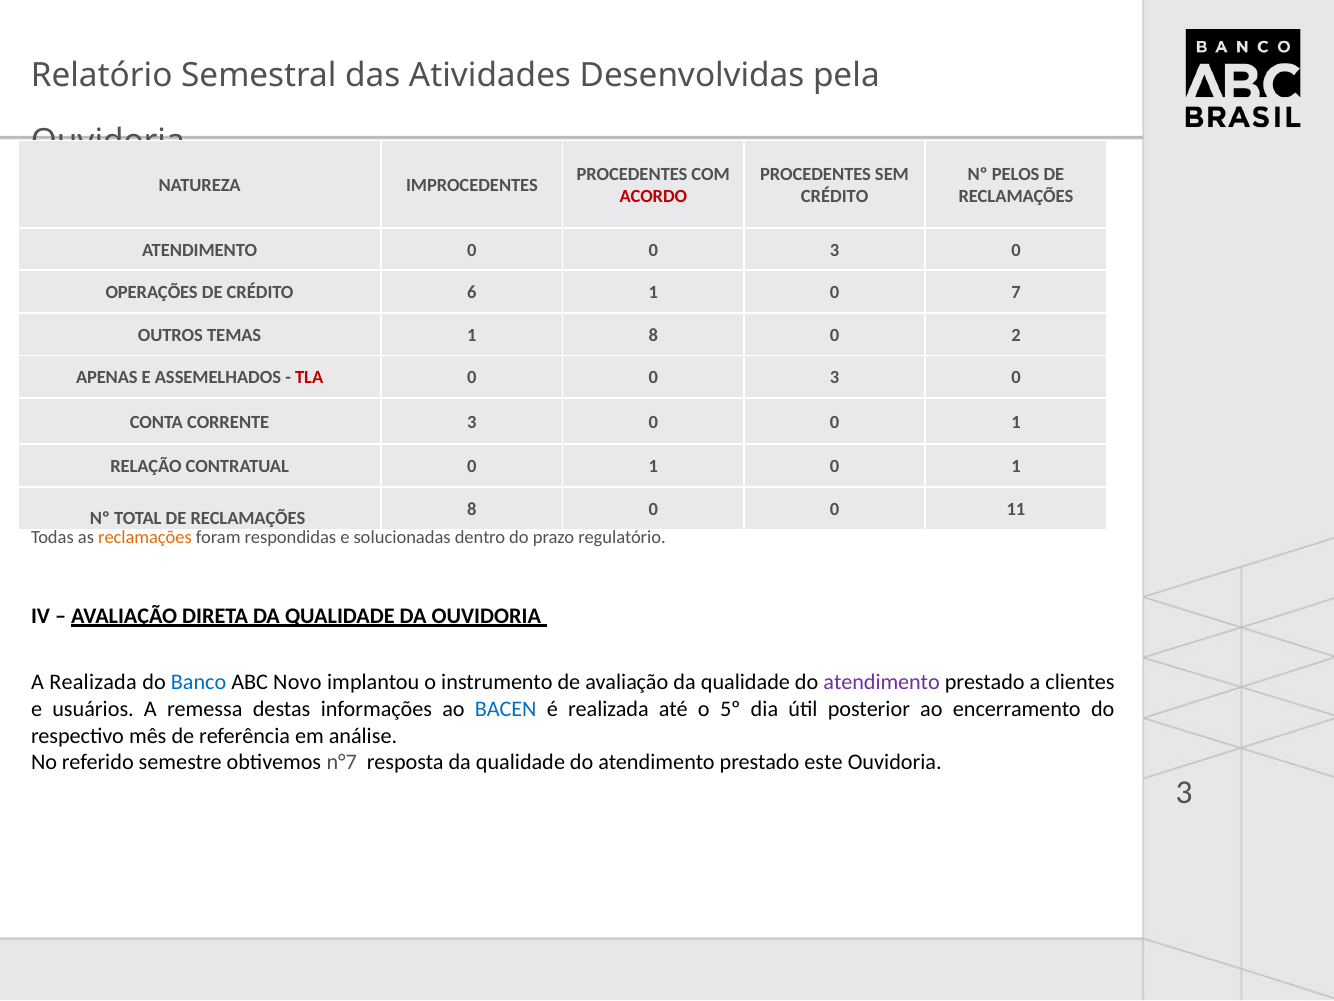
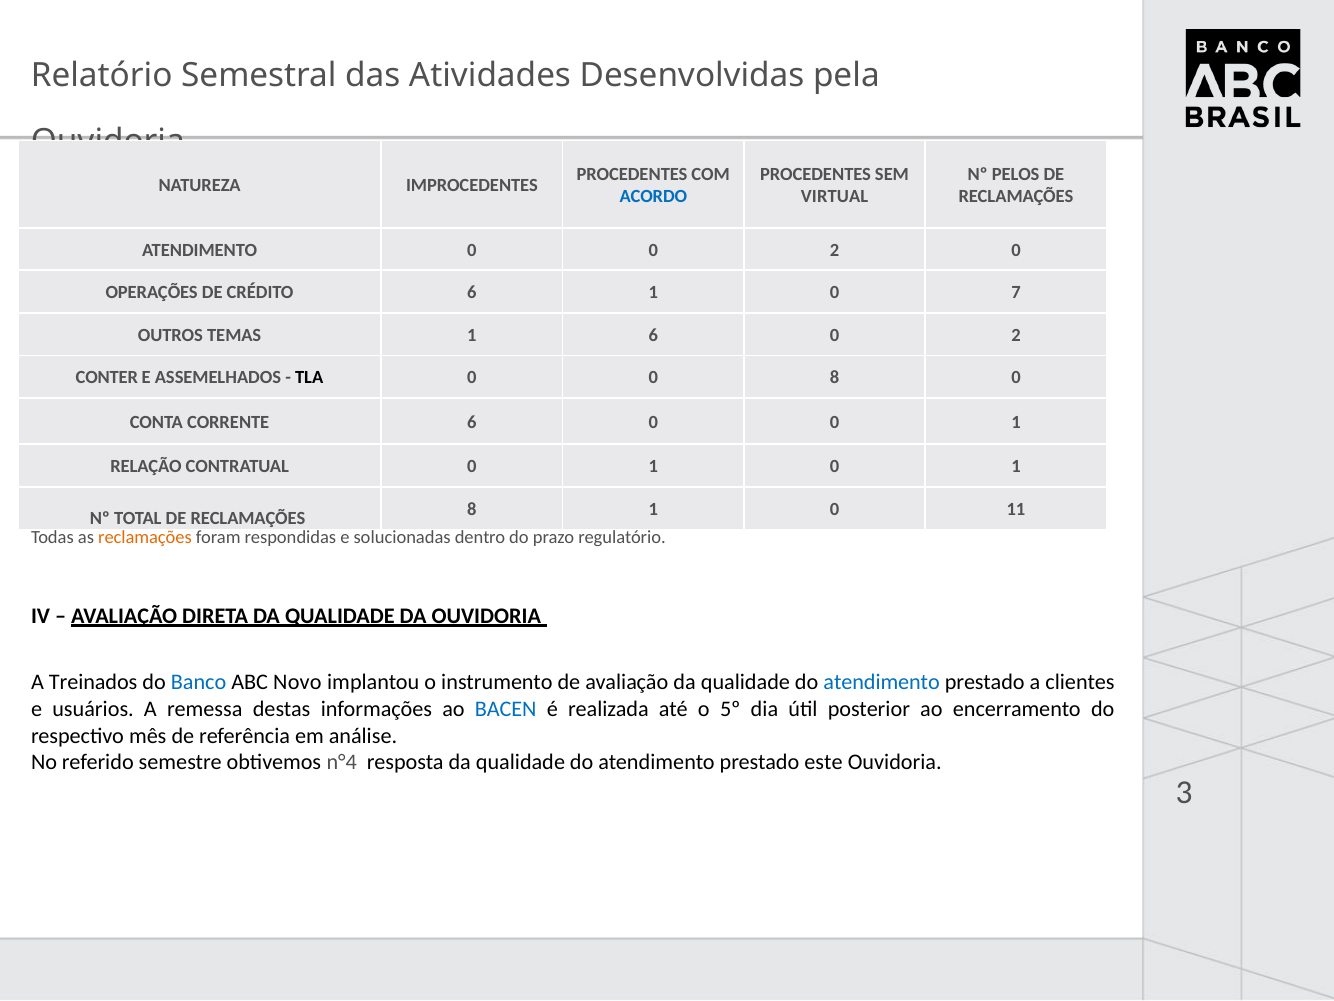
ACORDO colour: red -> blue (653, 196)
CRÉDITO: CRÉDITO -> VIRTUAL (835, 196)
ATENDIMENTO 0 0 3: 3 -> 2 (835, 250)
1 8: 8 -> 6 (653, 335)
APENAS: APENAS -> CONTER (107, 378)
TLA colour: red -> black (309, 378)
3: 3 -> 8 (835, 378)
CORRENTE 3: 3 -> 6 (472, 422)
0: 0 -> 1 (653, 509)
A Realizada: Realizada -> Treinados (93, 682)
atendimento colour: purple -> blue (882, 682)
n°7: n°7 -> n°4 (342, 762)
